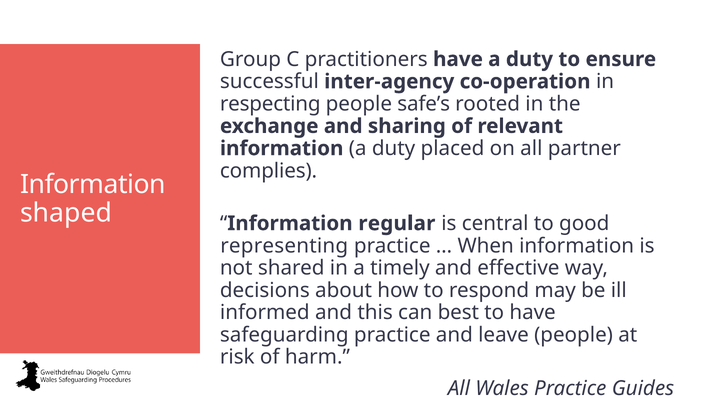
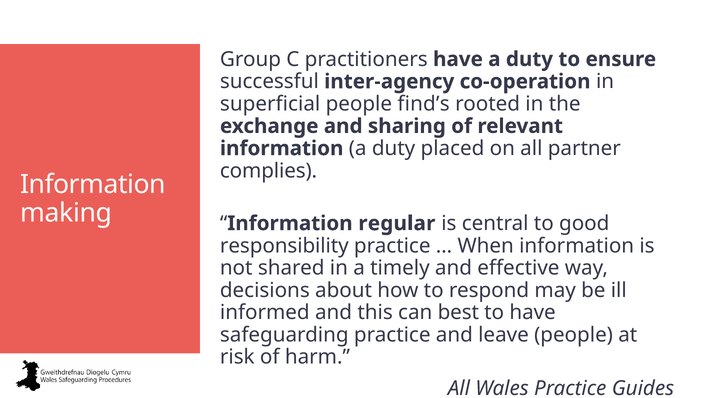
respecting: respecting -> superficial (270, 104)
safe’s: safe’s -> find’s (424, 104)
shaped: shaped -> making (66, 213)
representing: representing -> responsibility (284, 246)
